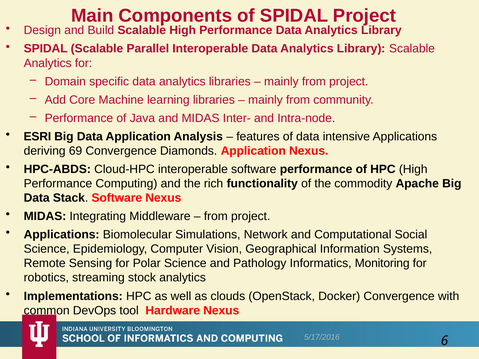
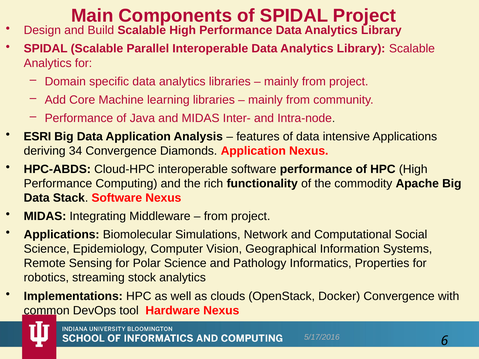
69: 69 -> 34 (76, 151)
Monitoring: Monitoring -> Properties (382, 264)
